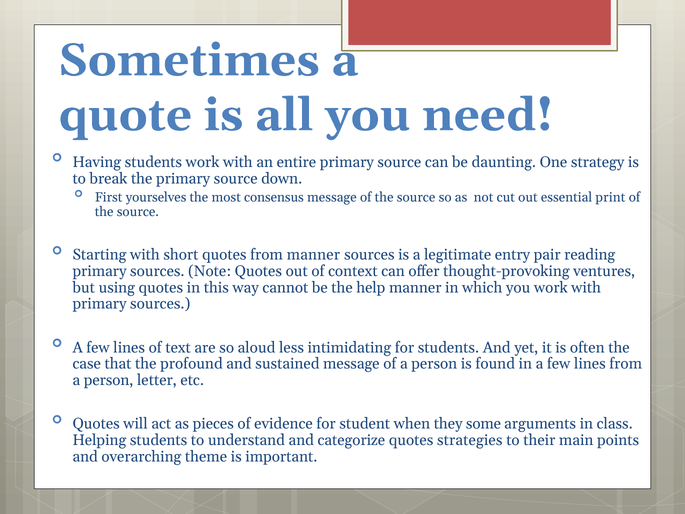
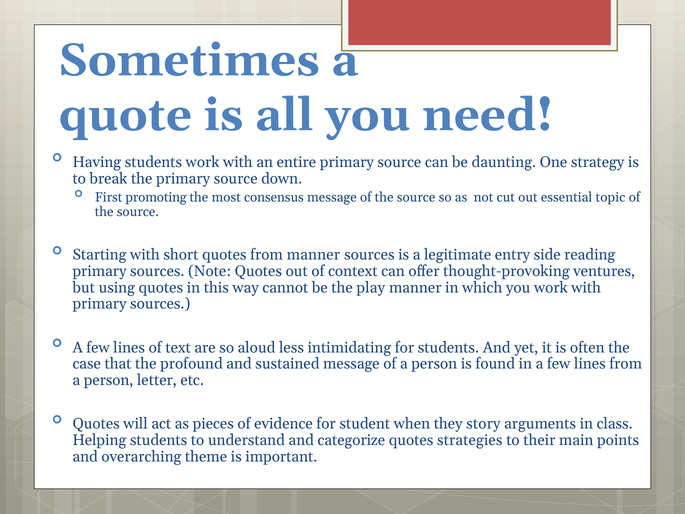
yourselves: yourselves -> promoting (156, 197)
print: print -> topic (610, 197)
pair: pair -> side (547, 255)
help: help -> play (371, 287)
some: some -> story (483, 424)
